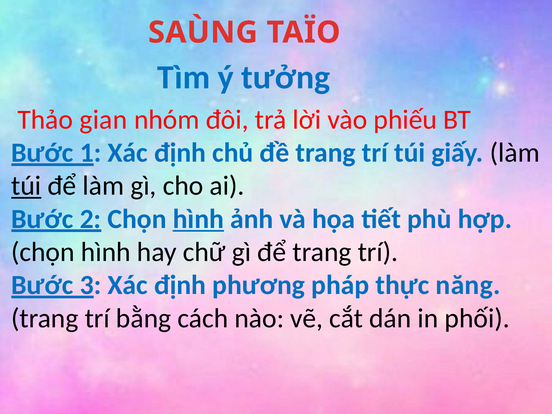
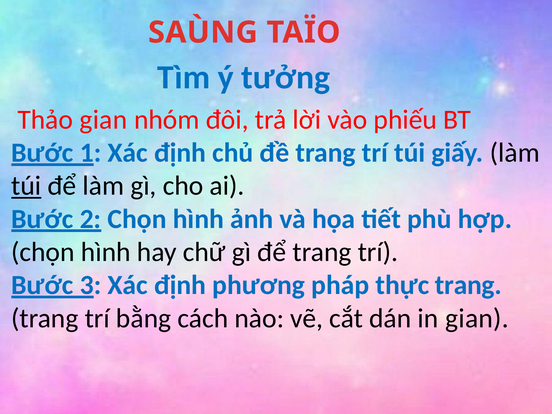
hình underline: present -> none (198, 219)
thực năng: năng -> trang (468, 285)
in phối: phối -> gian (477, 318)
